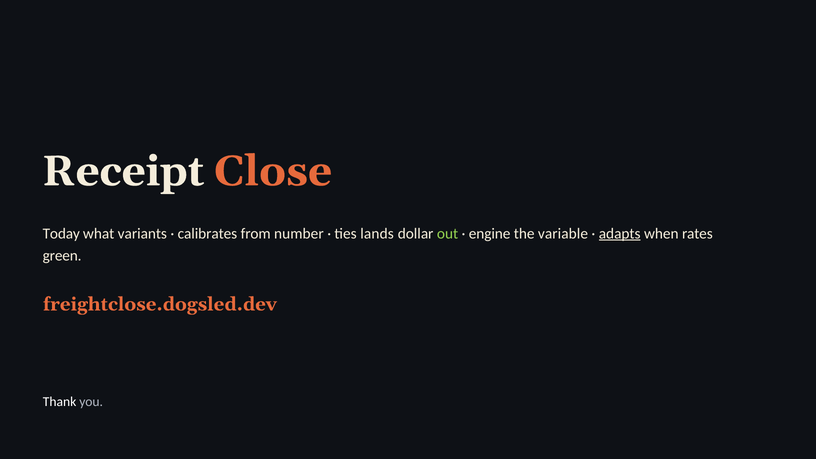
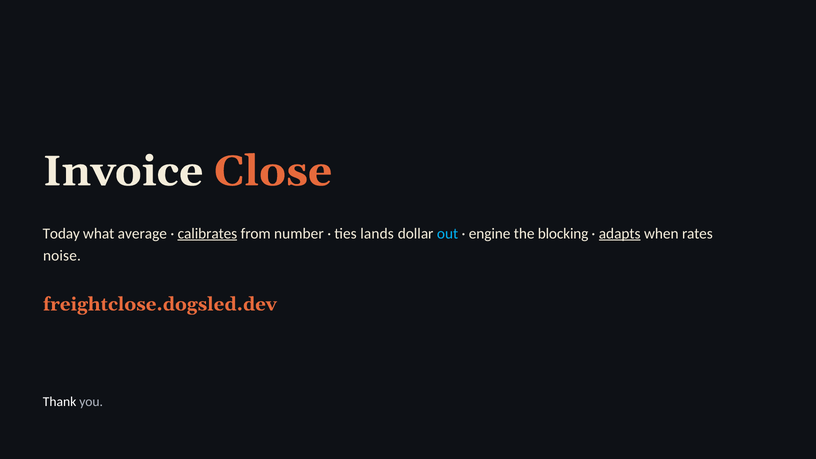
Receipt: Receipt -> Invoice (123, 171)
variants: variants -> average (142, 234)
calibrates underline: none -> present (207, 234)
out colour: light green -> light blue (448, 234)
variable: variable -> blocking (563, 234)
green: green -> noise (62, 256)
